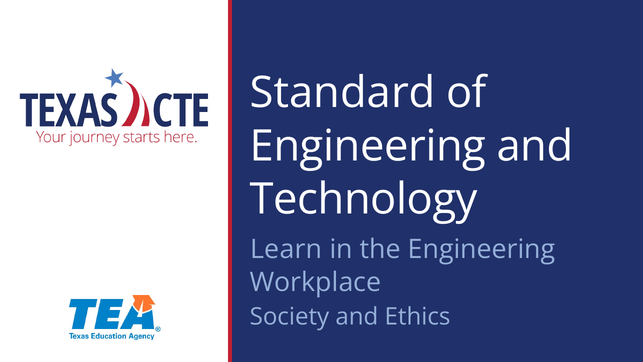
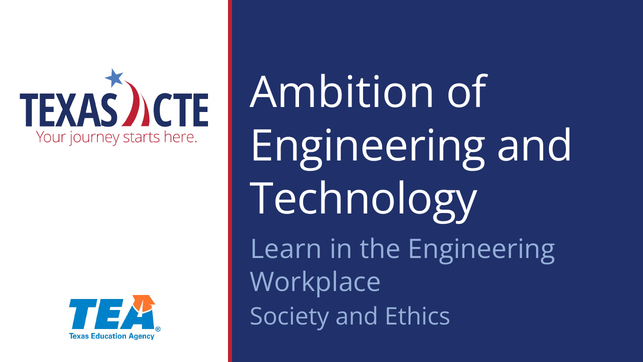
Standard: Standard -> Ambition (343, 93)
